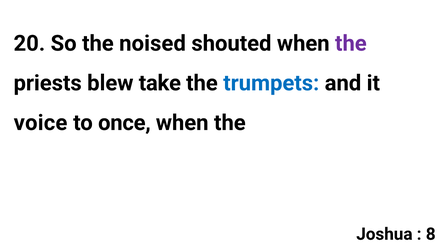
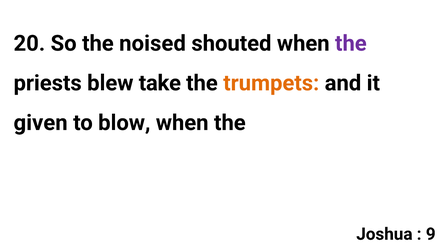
trumpets colour: blue -> orange (271, 83)
voice: voice -> given (41, 123)
once: once -> blow (124, 123)
8: 8 -> 9 (431, 234)
